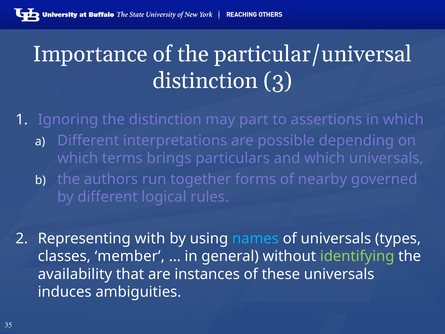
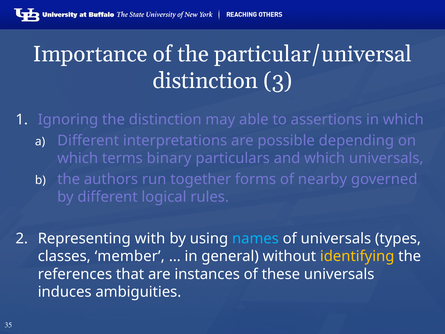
part: part -> able (254, 120)
brings: brings -> binary (169, 158)
identifying colour: light green -> yellow (357, 256)
availability: availability -> references (75, 274)
